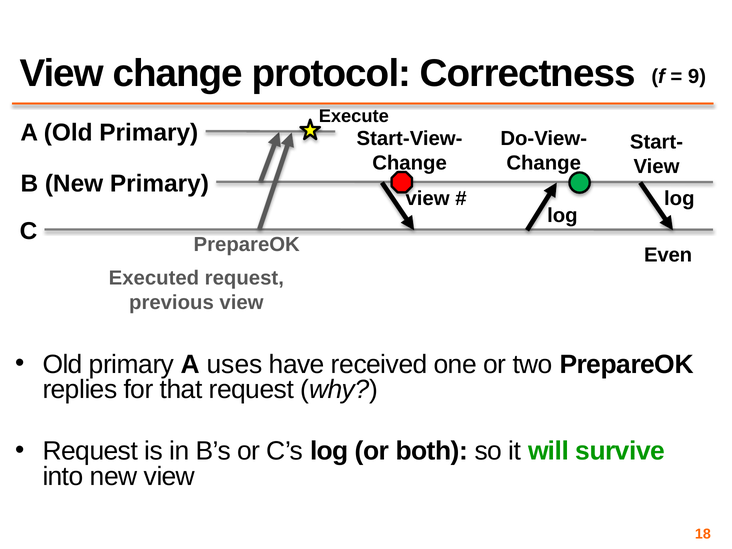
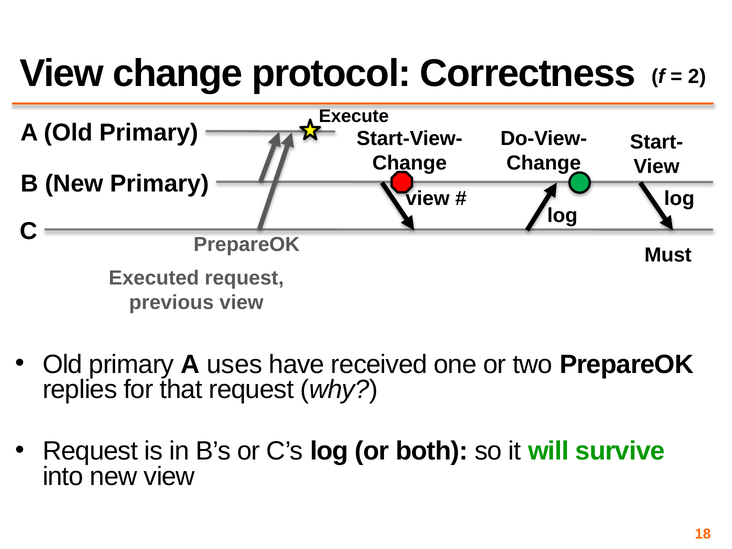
9: 9 -> 2 (697, 77)
Even: Even -> Must (668, 255)
